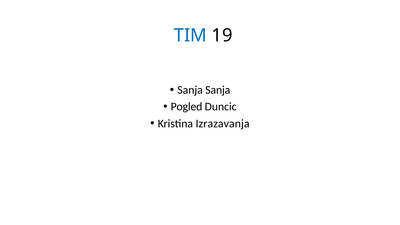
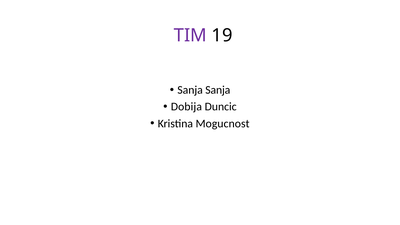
TIM colour: blue -> purple (190, 36)
Pogled: Pogled -> Dobija (186, 107)
Izrazavanja: Izrazavanja -> Mogucnost (223, 124)
